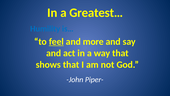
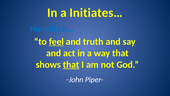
Greatest…: Greatest… -> Initiates… (96, 13)
more: more -> truth (93, 41)
that underline: none -> present (71, 64)
